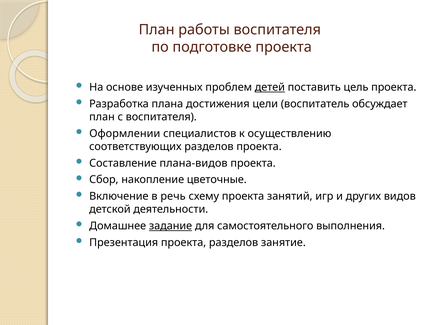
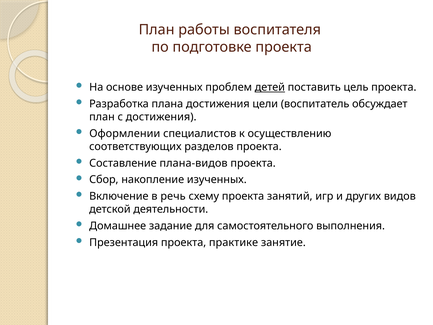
с воспитателя: воспитателя -> достижения (161, 117)
накопление цветочные: цветочные -> изученных (217, 180)
задание underline: present -> none (171, 226)
проекта разделов: разделов -> практике (234, 242)
